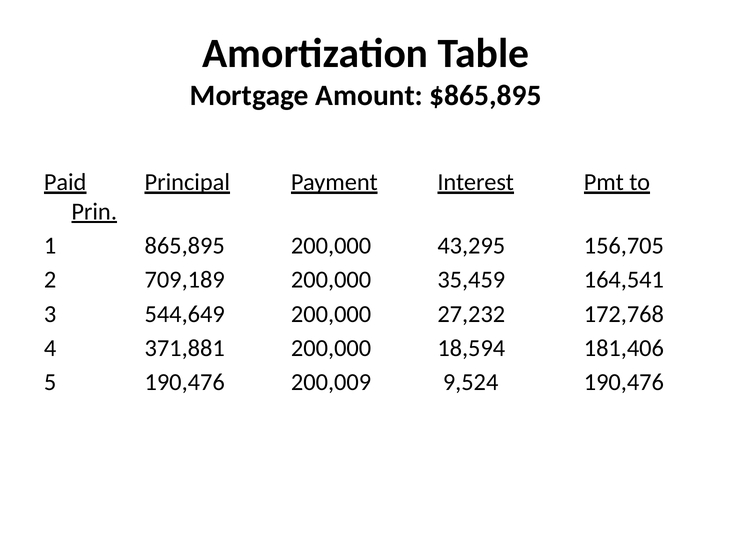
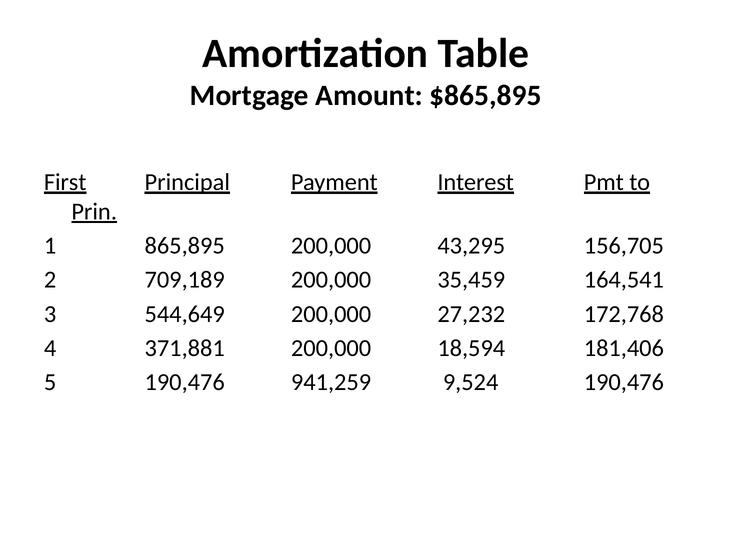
Paid: Paid -> First (65, 182)
200,009: 200,009 -> 941,259 (331, 382)
